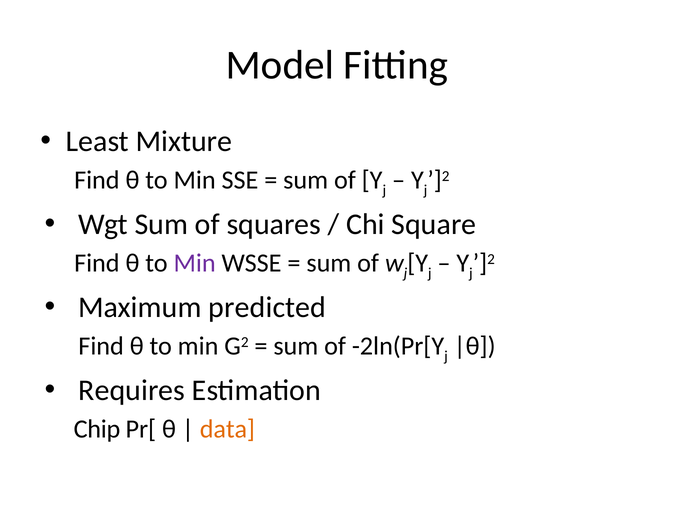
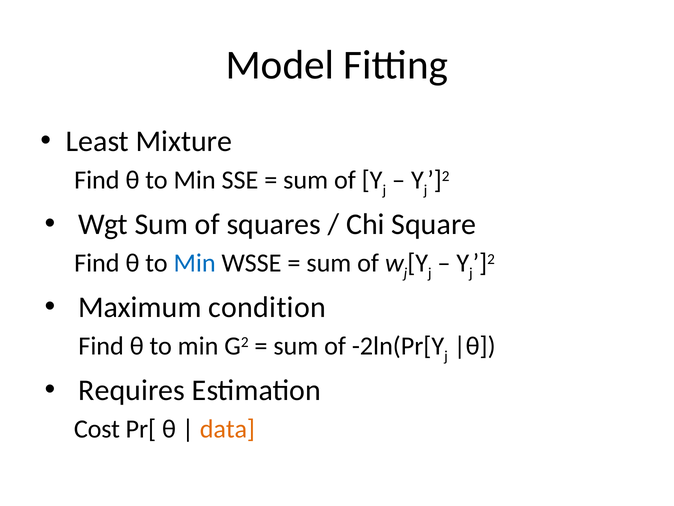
Min colour: purple -> blue (195, 263)
predicted: predicted -> condition (267, 307)
Chip: Chip -> Cost (97, 429)
